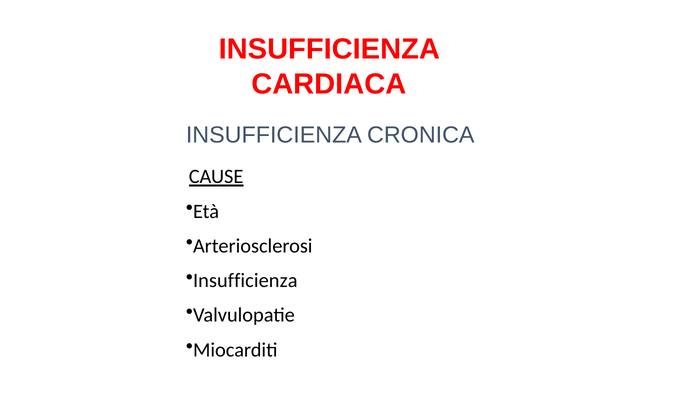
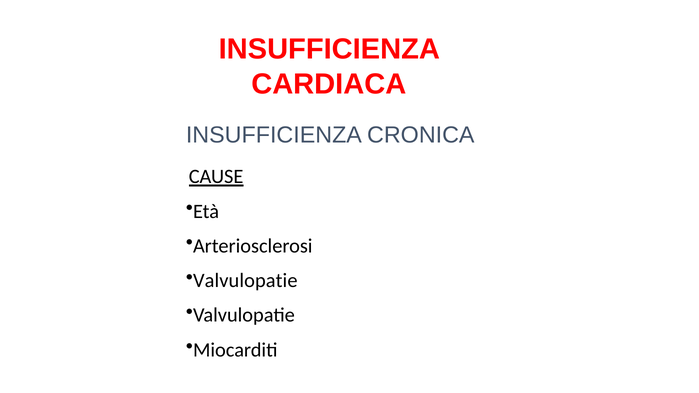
Insufficienza: Insufficienza -> Valvulopatie (245, 281)
